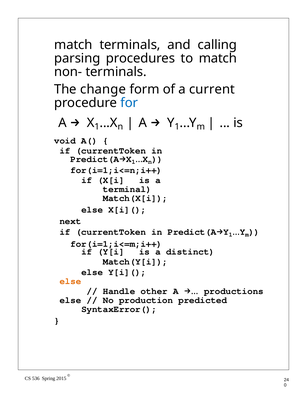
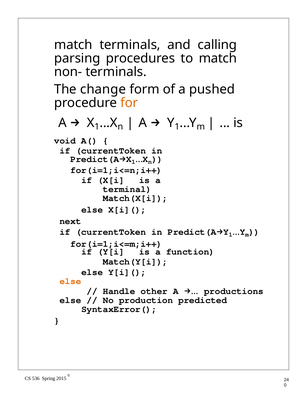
current: current -> pushed (212, 89)
for colour: blue -> orange (129, 103)
distinct: distinct -> function (190, 252)
